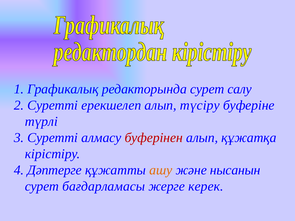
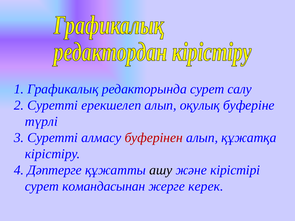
түсіру: түсіру -> оқулық (200, 105)
ашу colour: orange -> black (161, 170)
нысанын: нысанын -> кірістірі (235, 170)
бағдарламасы: бағдарламасы -> командасынан (104, 186)
